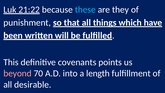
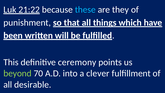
covenants: covenants -> ceremony (77, 62)
beyond colour: pink -> light green (18, 73)
length: length -> clever (98, 73)
